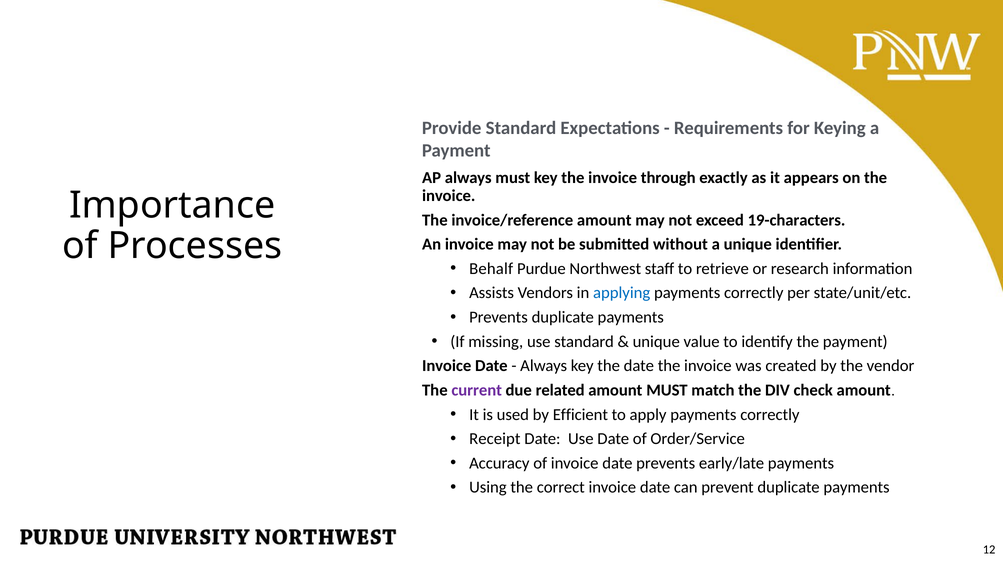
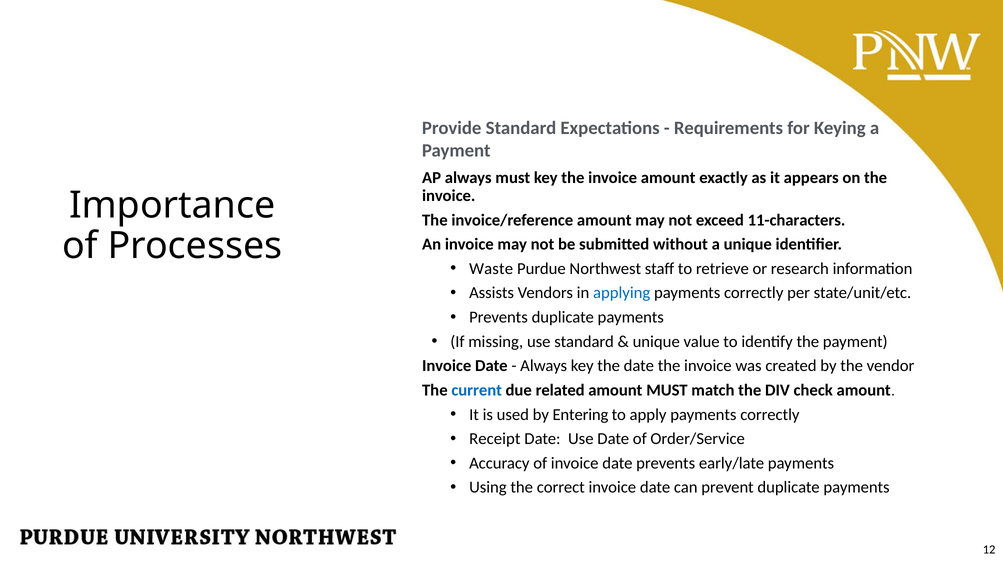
invoice through: through -> amount (668, 178)
19-characters: 19-characters -> 11-characters (797, 220)
Behalf: Behalf -> Waste (491, 269)
current colour: purple -> blue (477, 390)
Efficient: Efficient -> Entering (580, 415)
